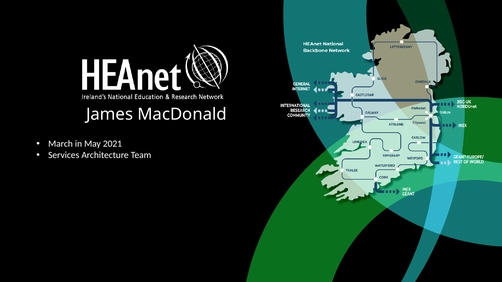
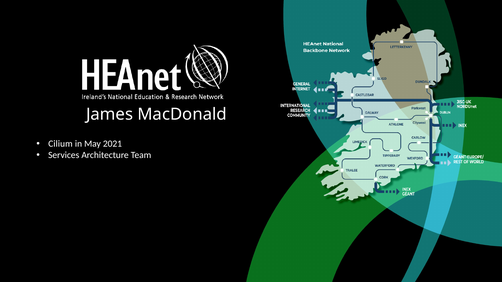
March: March -> Cilium (60, 144)
